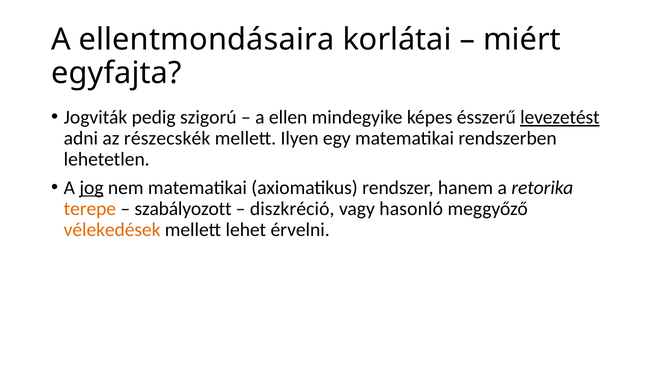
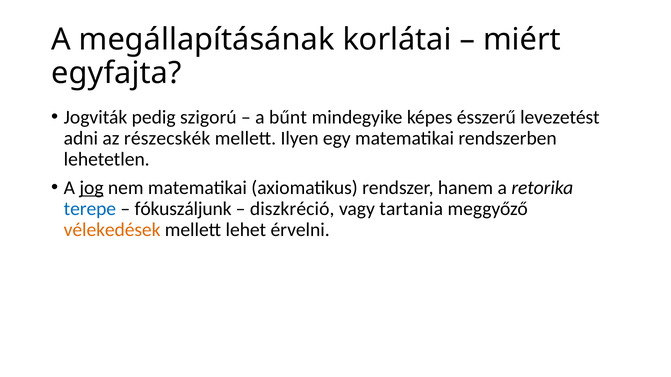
ellentmondásaira: ellentmondásaira -> megállapításának (207, 40)
ellen: ellen -> bűnt (288, 117)
levezetést underline: present -> none (560, 117)
terepe colour: orange -> blue (90, 209)
szabályozott: szabályozott -> fókuszáljunk (183, 209)
hasonló: hasonló -> tartania (411, 209)
